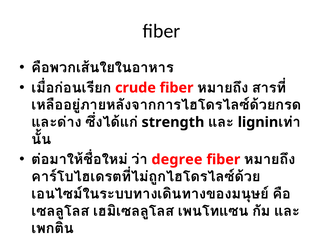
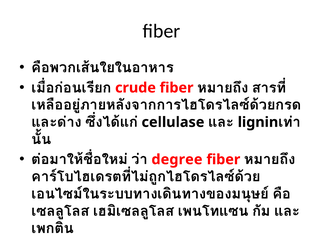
strength: strength -> cellulase (173, 122)
